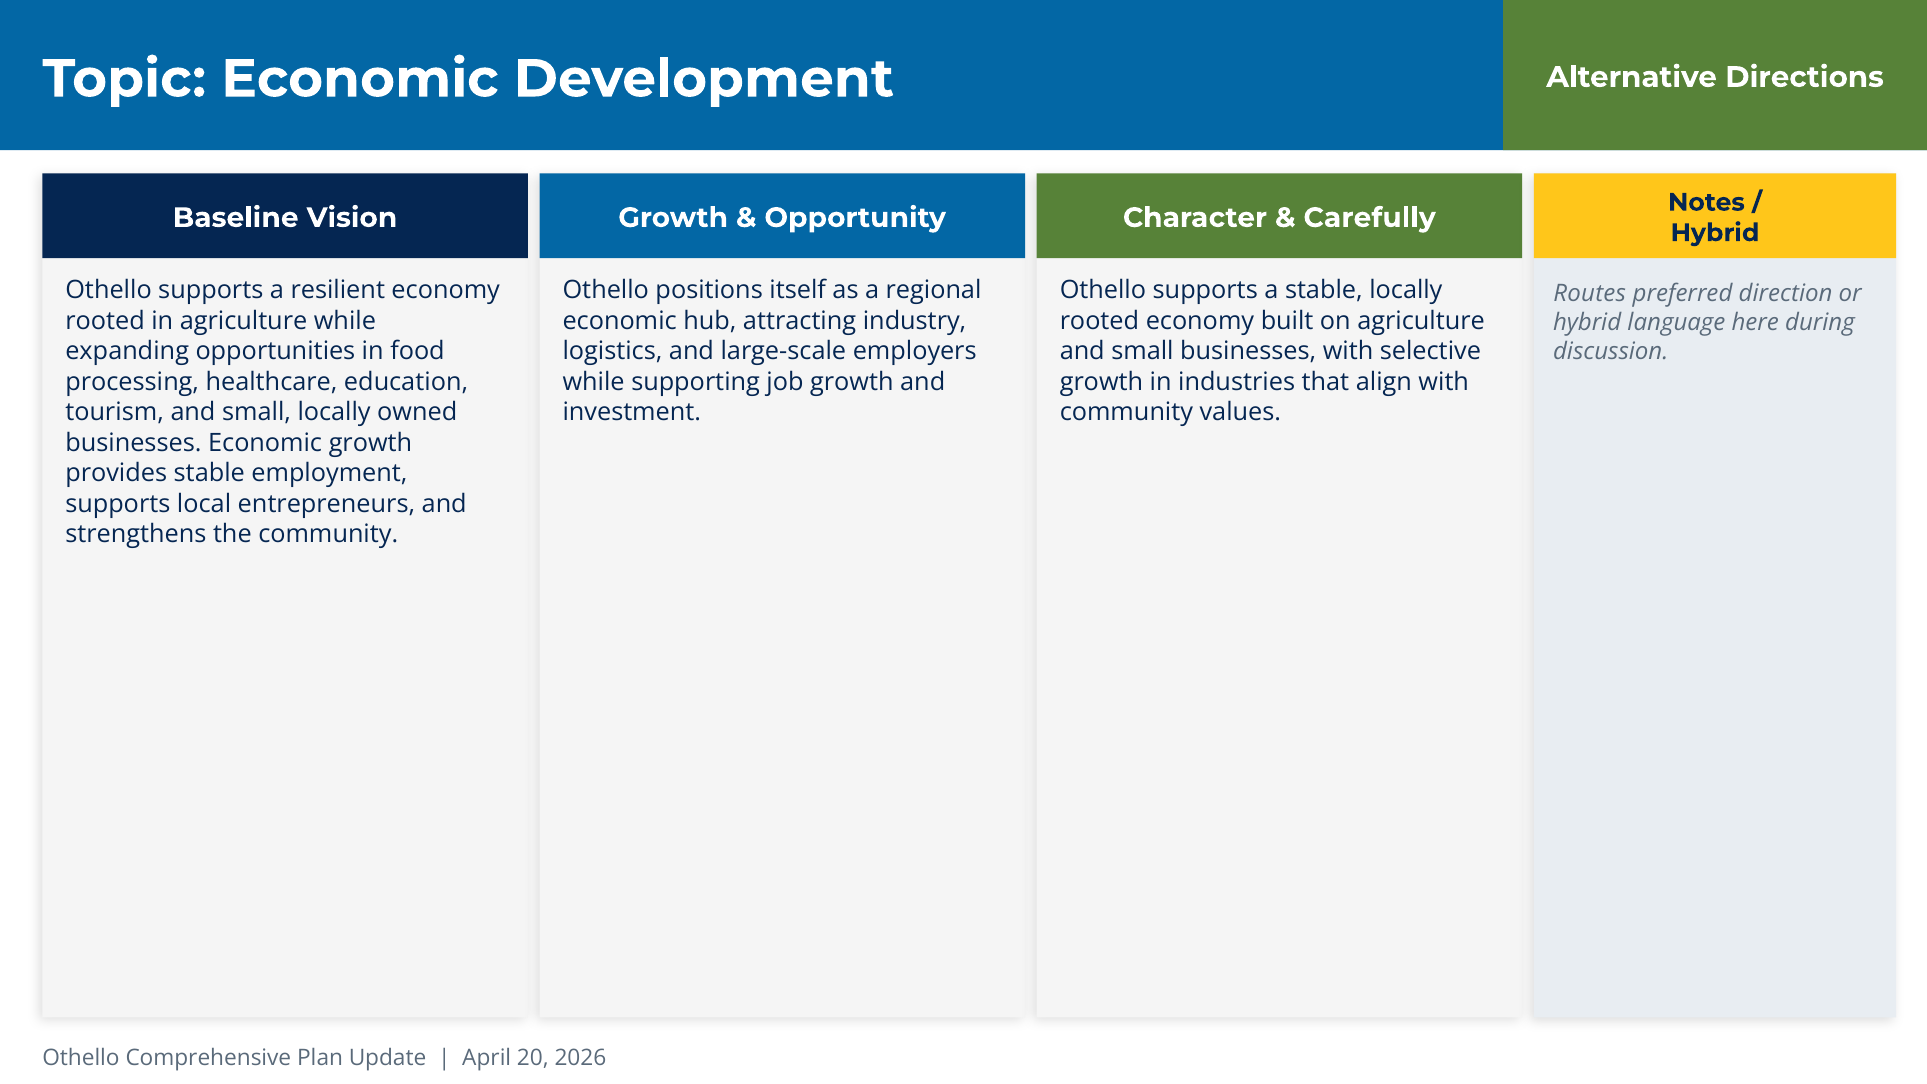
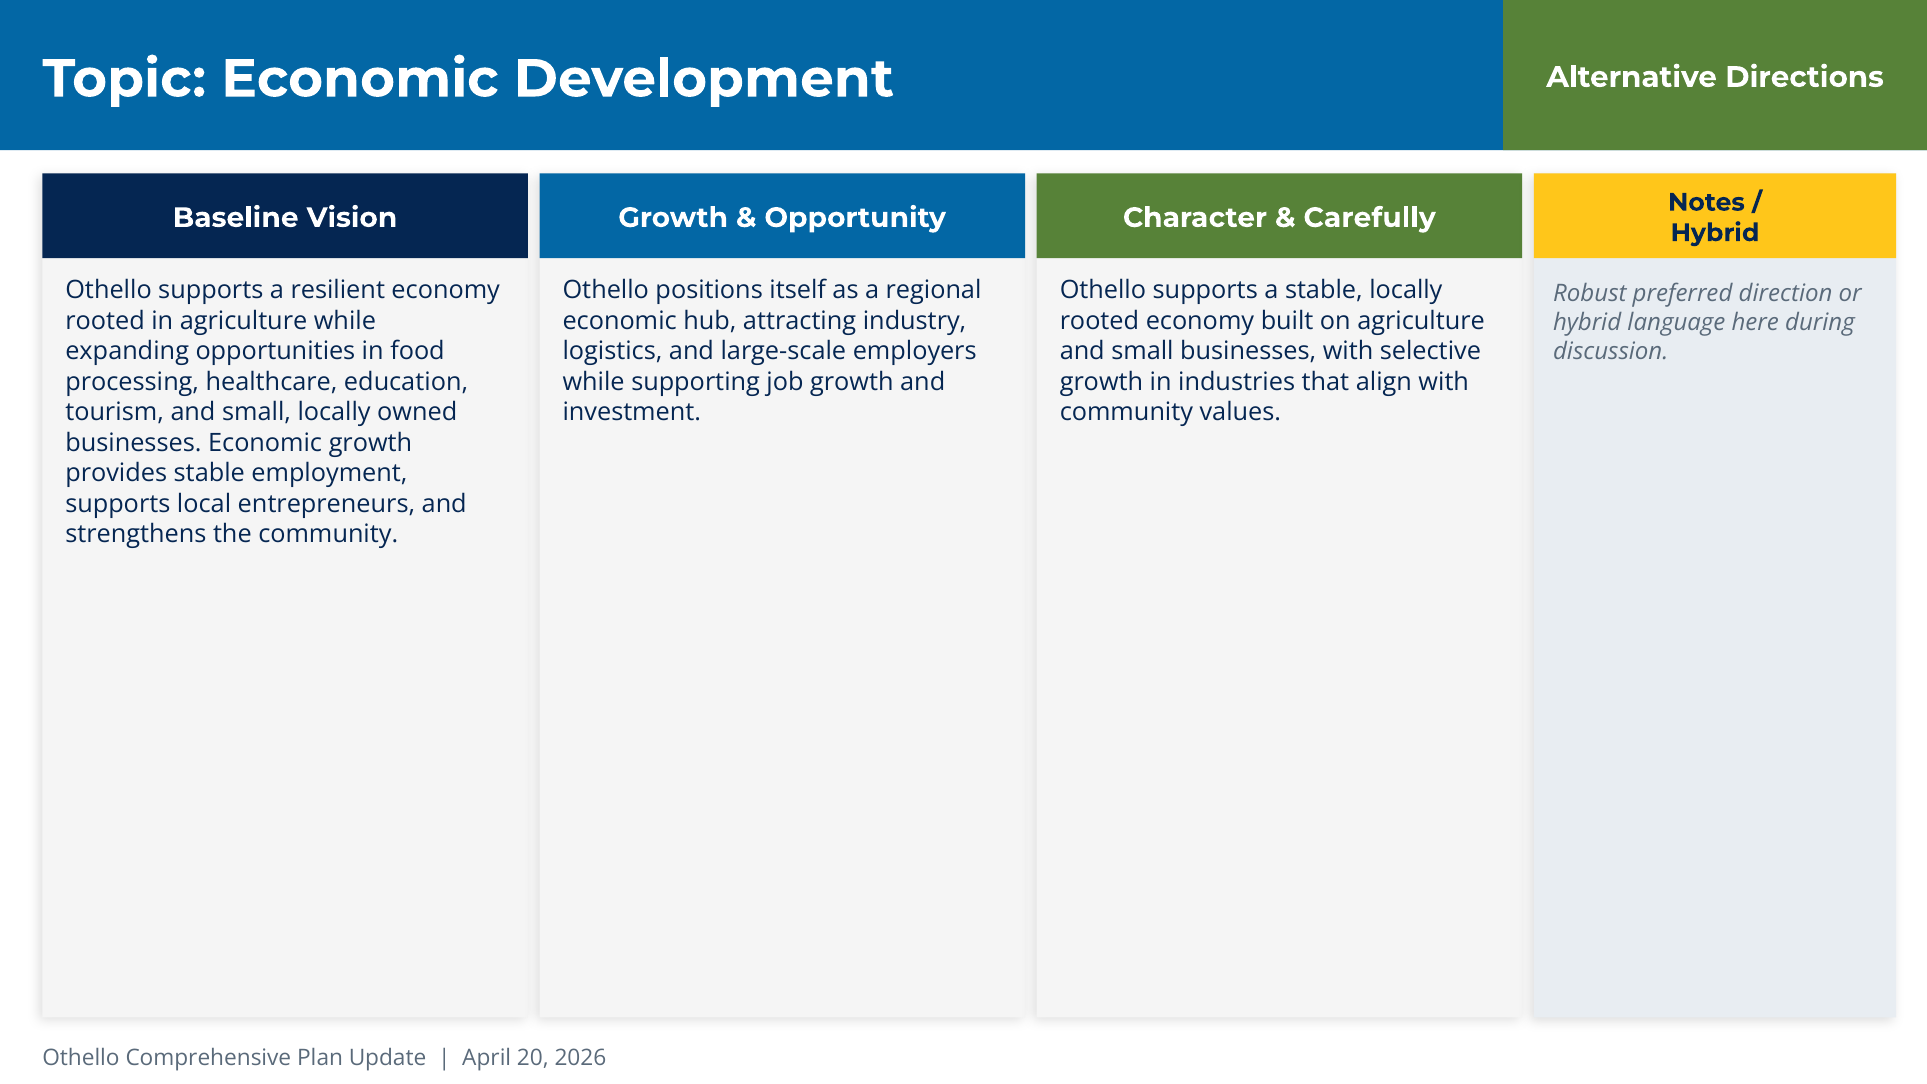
Routes: Routes -> Robust (1590, 294)
